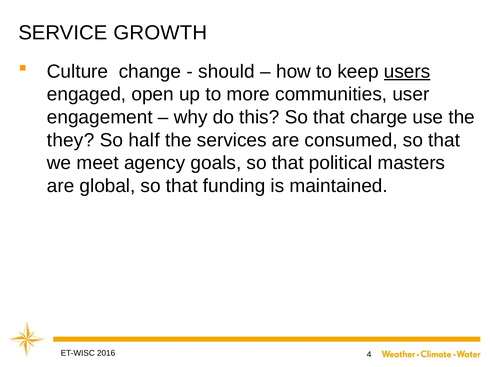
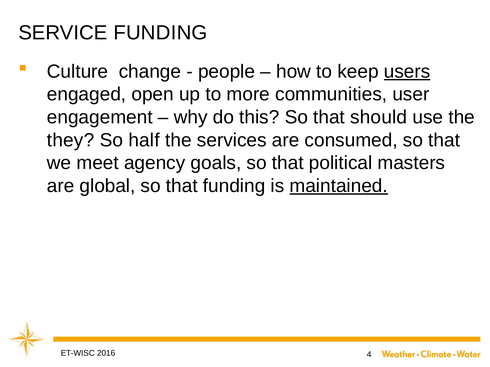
SERVICE GROWTH: GROWTH -> FUNDING (160, 33)
should: should -> people (227, 72)
charge: charge -> should (379, 117)
maintained underline: none -> present (339, 186)
